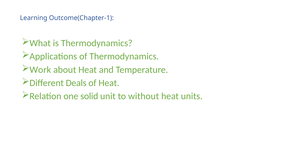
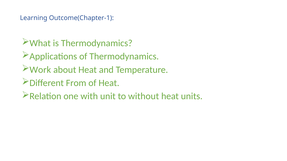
Deals: Deals -> From (76, 83)
solid: solid -> with (89, 97)
